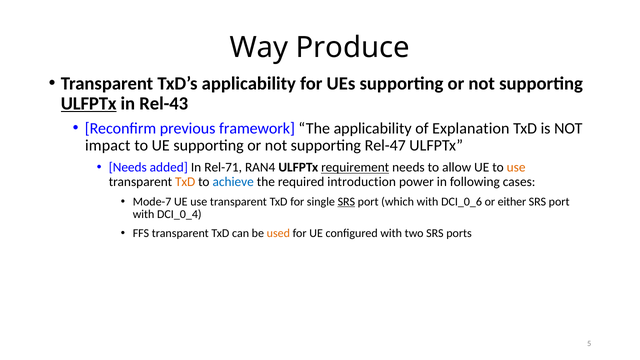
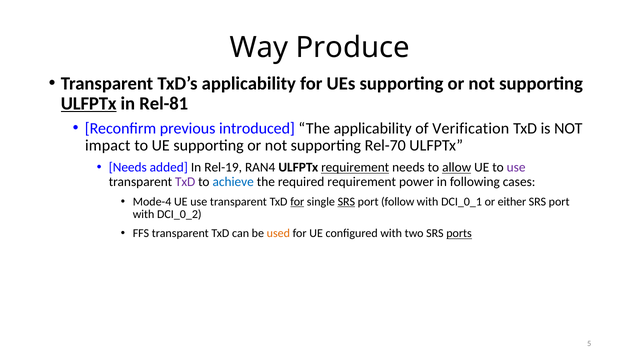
Rel-43: Rel-43 -> Rel-81 (164, 104)
framework: framework -> introduced (257, 128)
Explanation: Explanation -> Verification (471, 128)
Rel-47: Rel-47 -> Rel-70 (385, 146)
Rel-71: Rel-71 -> Rel-19 (223, 167)
allow underline: none -> present (457, 167)
use colour: orange -> purple (516, 167)
TxD colour: orange -> purple (185, 182)
required introduction: introduction -> requirement (362, 182)
Mode-7: Mode-7 -> Mode-4 (152, 202)
for underline: none -> present (297, 202)
which: which -> follow (398, 202)
DCI_0_6: DCI_0_6 -> DCI_0_1 (462, 202)
DCI_0_4: DCI_0_4 -> DCI_0_2 (179, 215)
ports underline: none -> present (459, 233)
